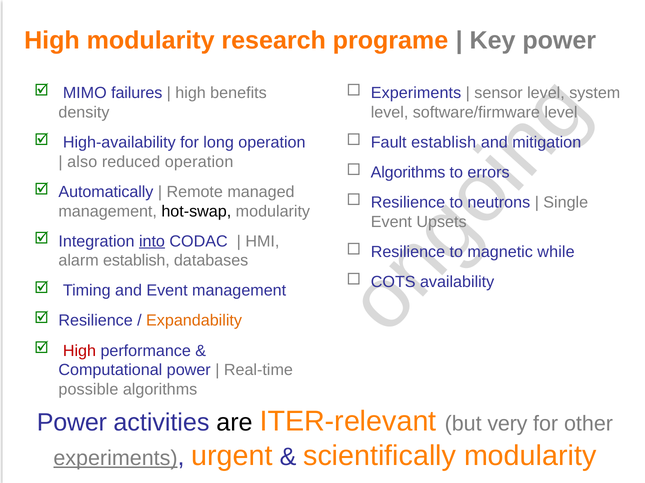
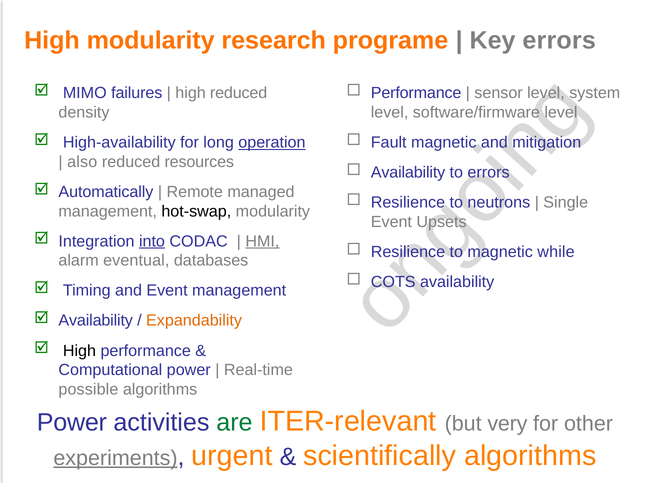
Key power: power -> errors (559, 40)
high benefits: benefits -> reduced (239, 93)
Experiments: Experiments -> Performance (416, 93)
operation underline: none -> present (272, 143)
Fault establish: establish -> magnetic (444, 143)
reduced operation: operation -> resources (199, 162)
Algorithms: Algorithms -> Availability (408, 173)
HMI underline: none -> present (262, 242)
alarm establish: establish -> eventual (136, 261)
Resilience: Resilience -> Availability (96, 321)
High colour: red -> black (79, 351)
are colour: black -> green (234, 423)
scientifically modularity: modularity -> algorithms (530, 456)
